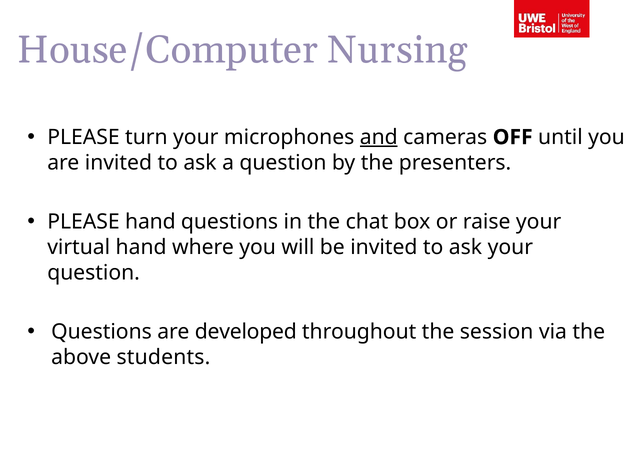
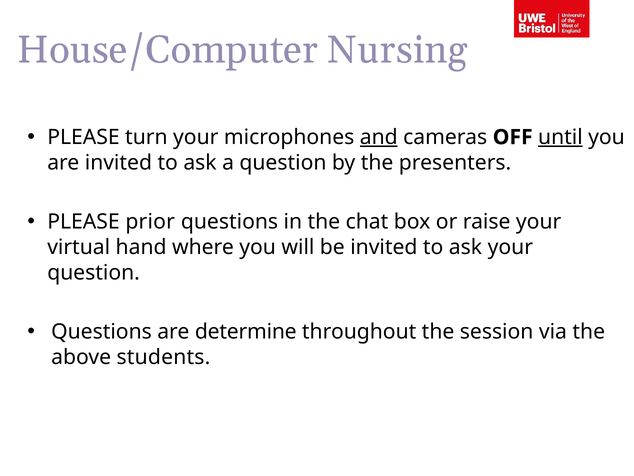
until underline: none -> present (560, 137)
PLEASE hand: hand -> prior (150, 222)
developed: developed -> determine (246, 331)
